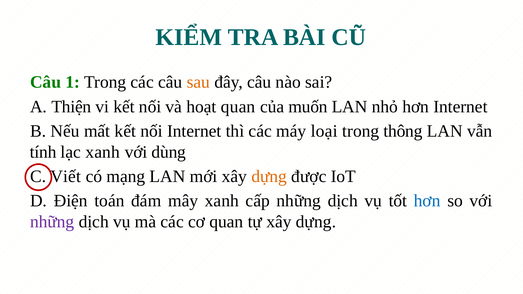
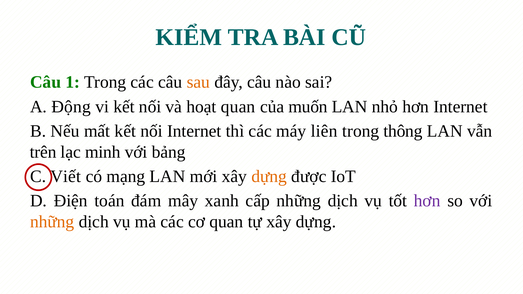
Thiện: Thiện -> Động (71, 107)
loại: loại -> liên (324, 131)
tính: tính -> trên (43, 152)
lạc xanh: xanh -> minh (103, 152)
dùng: dùng -> bảng (169, 152)
hơn colour: blue -> purple (427, 201)
những colour: purple -> orange (52, 222)
